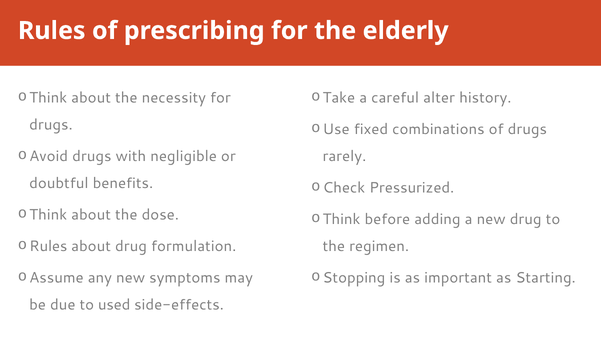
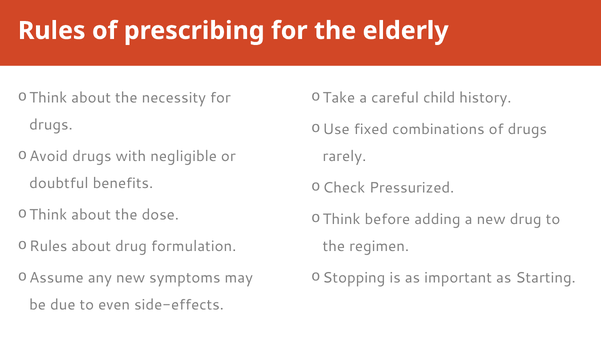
alter: alter -> child (439, 98)
used: used -> even (114, 305)
